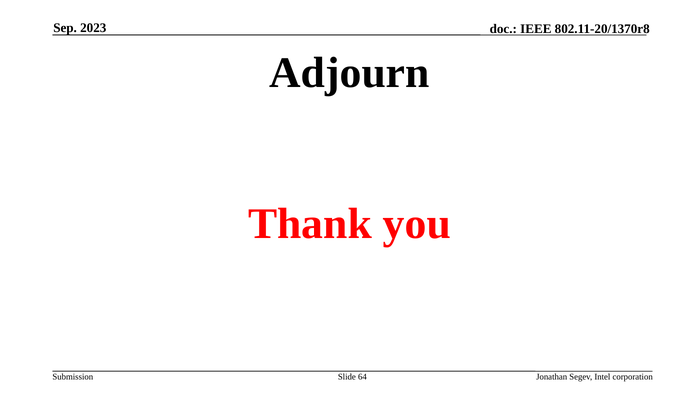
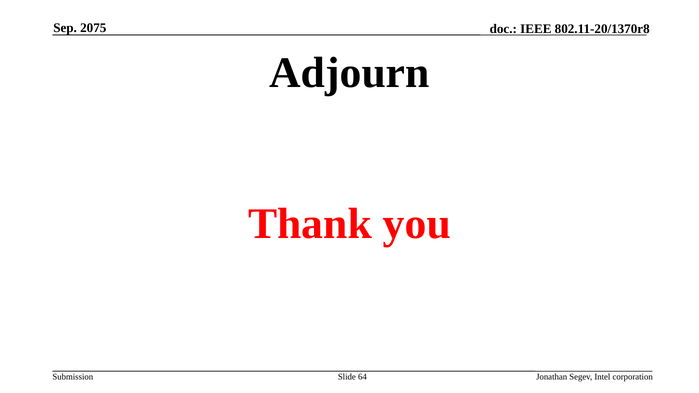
2023: 2023 -> 2075 (93, 28)
